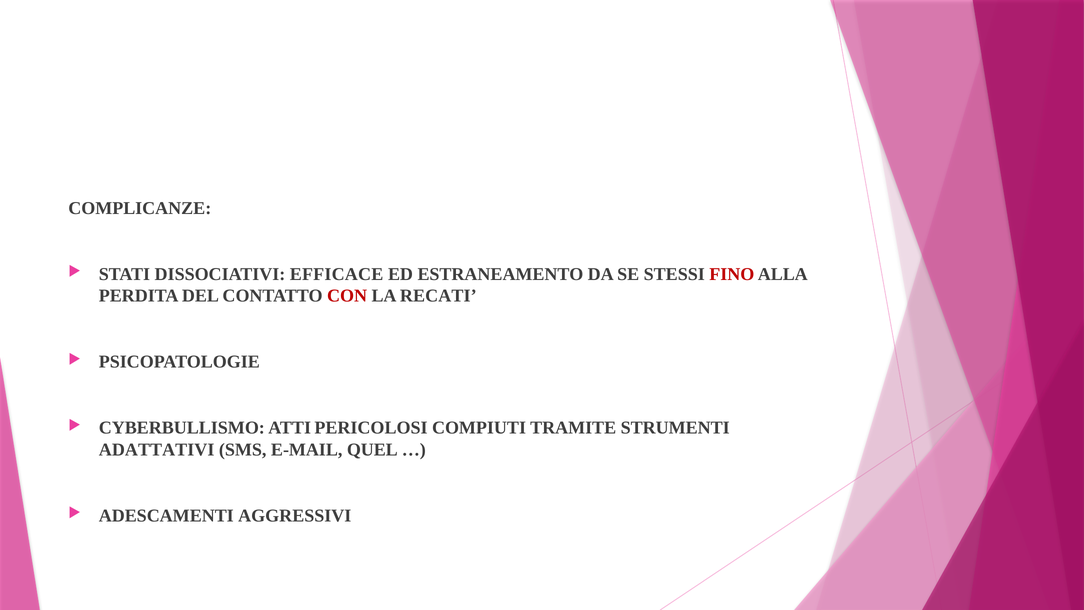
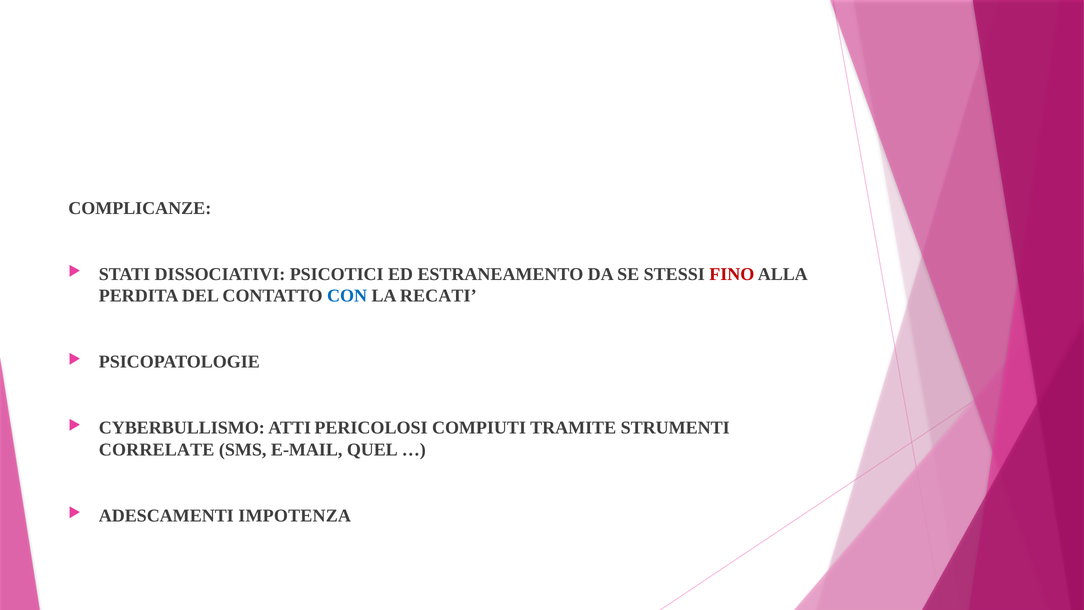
EFFICACE: EFFICACE -> PSICOTICI (337, 274)
CON colour: red -> blue (347, 296)
ADATTATIVI: ADATTATIVI -> CORRELATE (157, 449)
AGGRESSIVI: AGGRESSIVI -> IMPOTENZA (295, 515)
